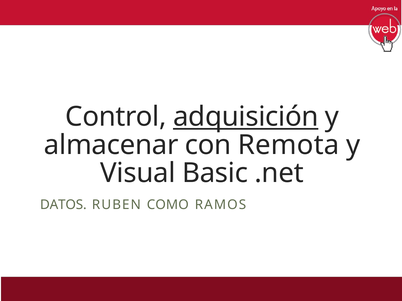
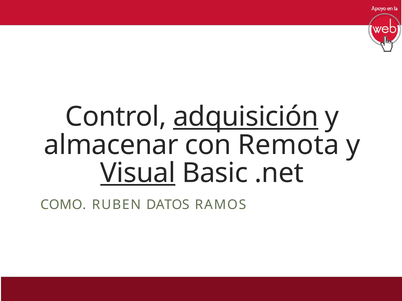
Visual underline: none -> present (138, 173)
DATOS: DATOS -> COMO (63, 205)
COMO: COMO -> DATOS (168, 205)
